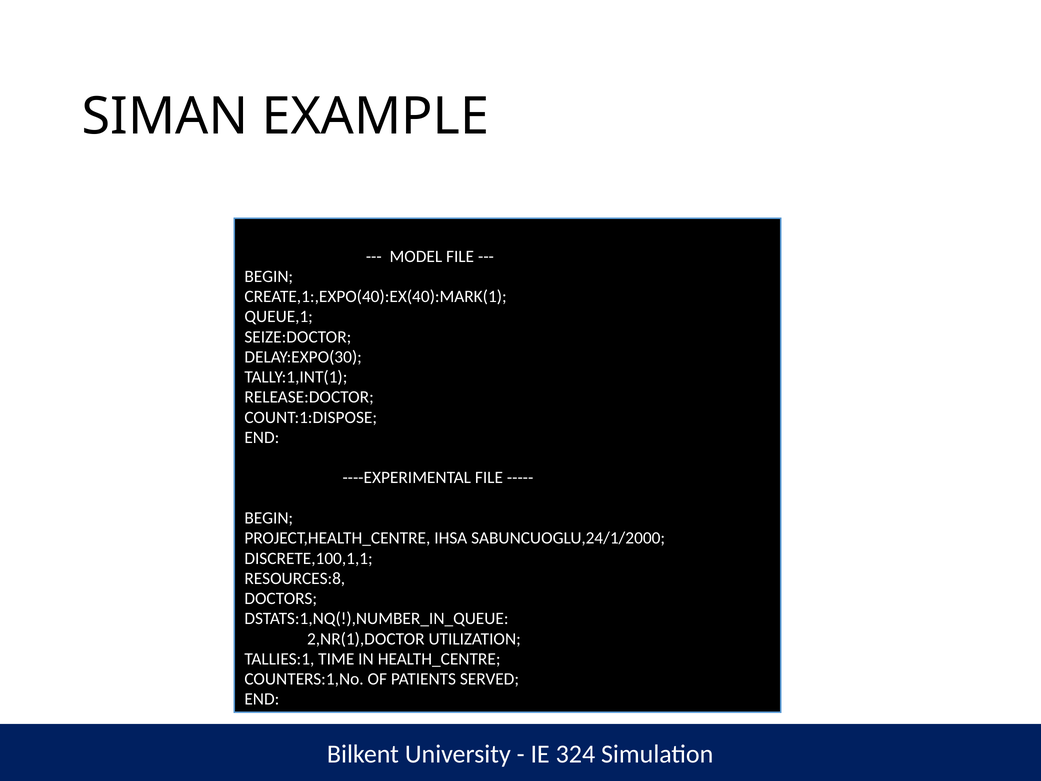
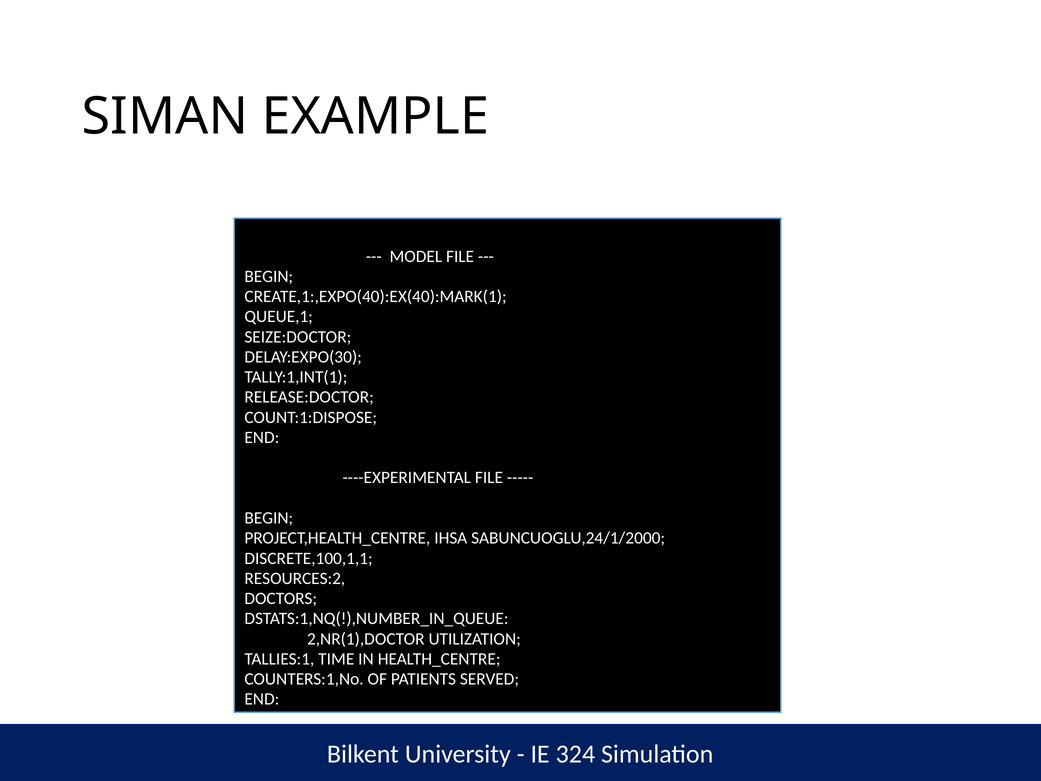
RESOURCES:8: RESOURCES:8 -> RESOURCES:2 (295, 578)
